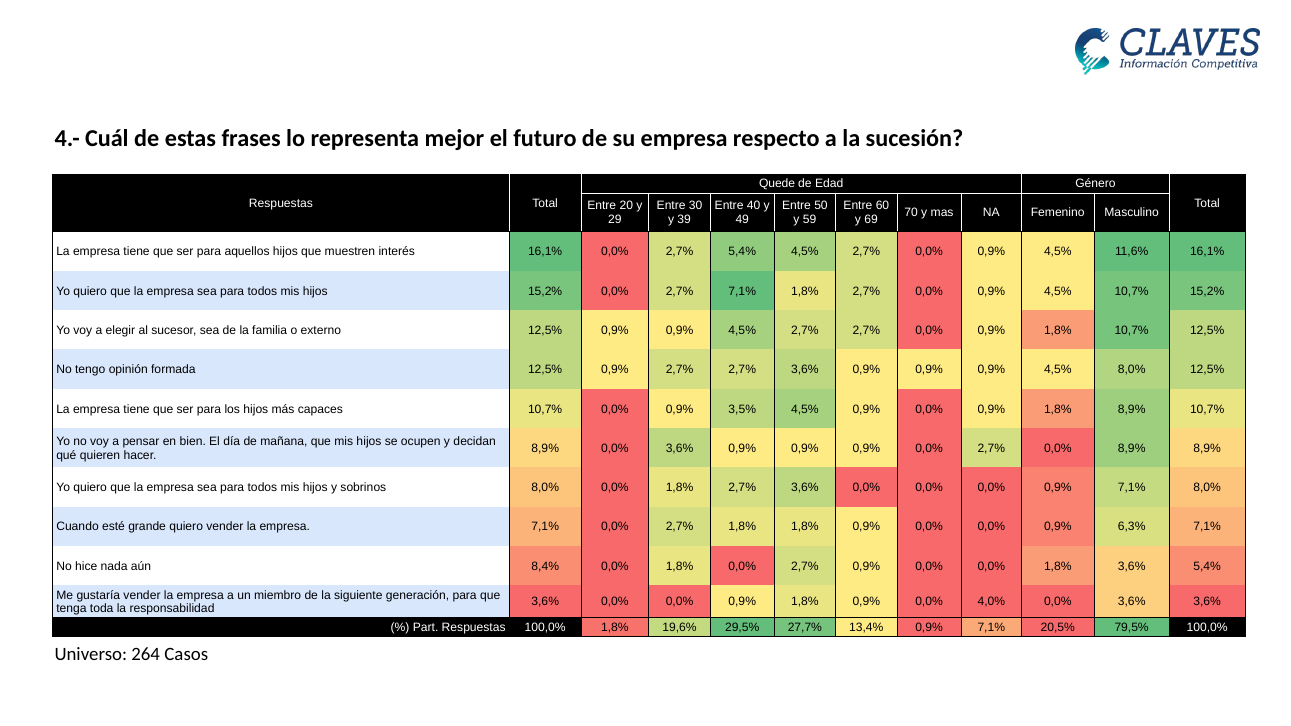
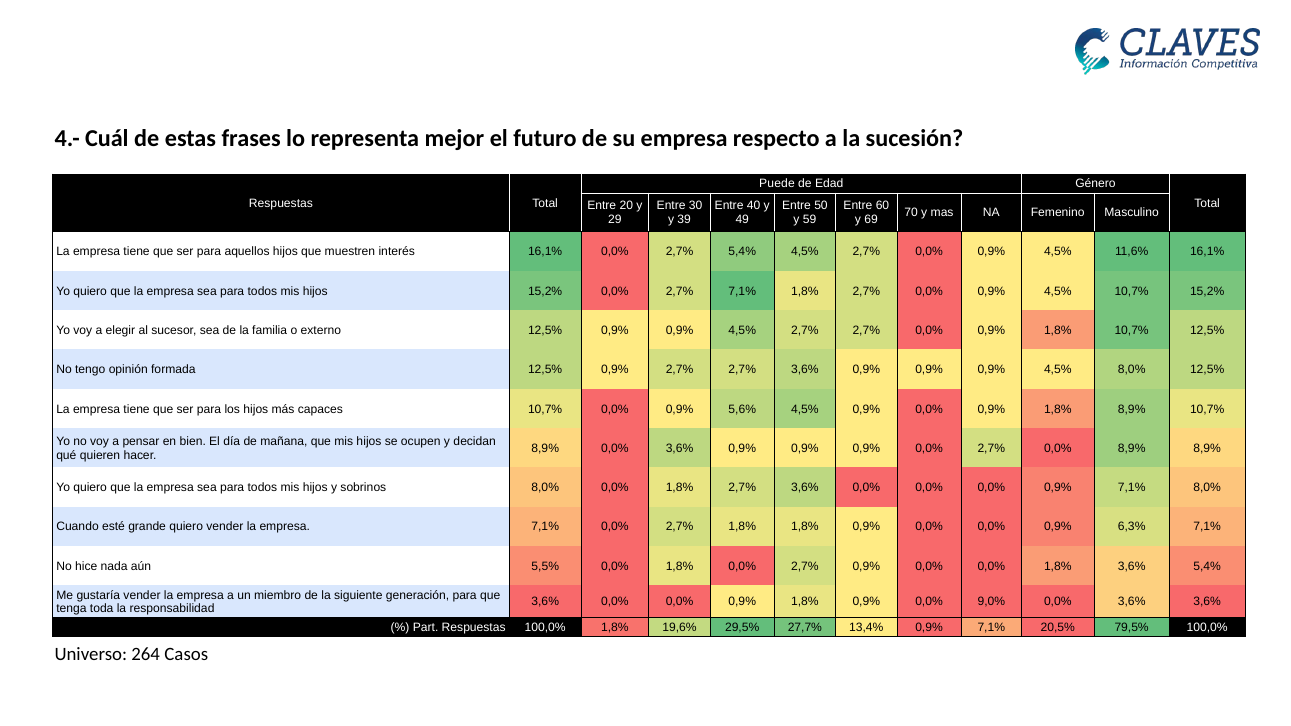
Quede: Quede -> Puede (777, 184)
3,5%: 3,5% -> 5,6% (742, 409)
8,4%: 8,4% -> 5,5% (545, 566)
4,0%: 4,0% -> 9,0% (991, 602)
